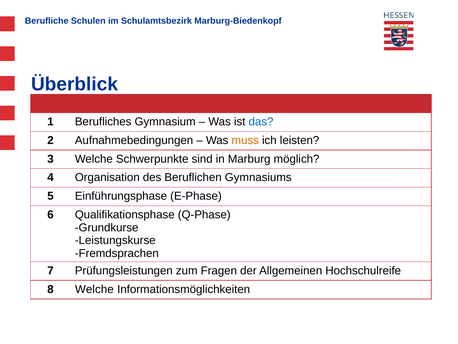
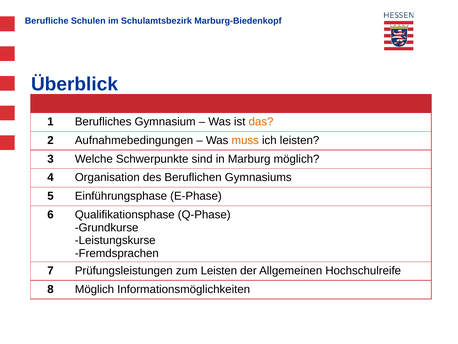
das colour: blue -> orange (261, 122)
zum Fragen: Fragen -> Leisten (219, 270)
8 Welche: Welche -> Möglich (94, 289)
